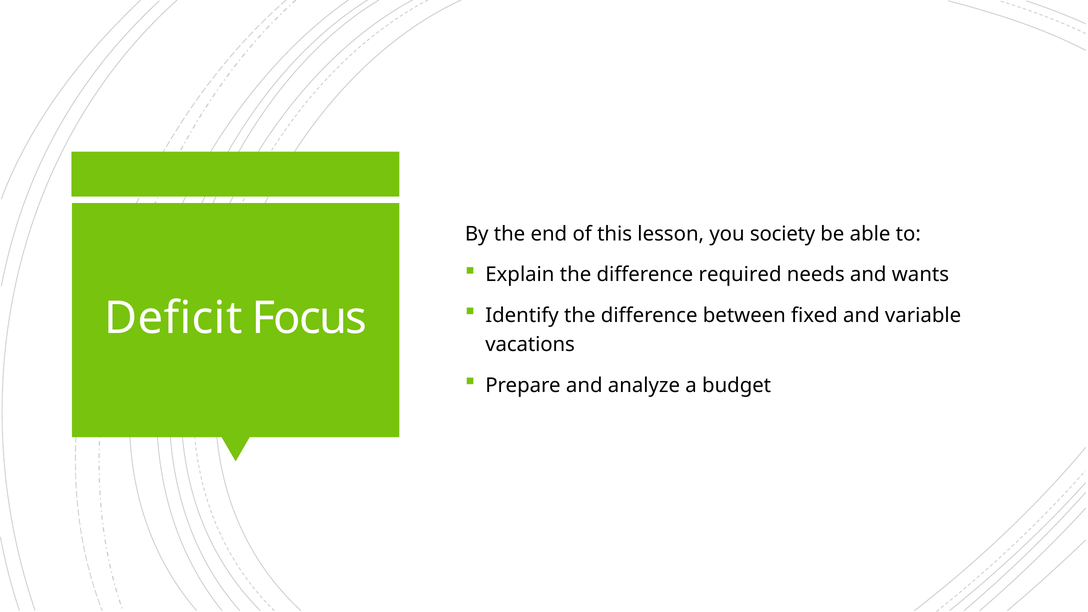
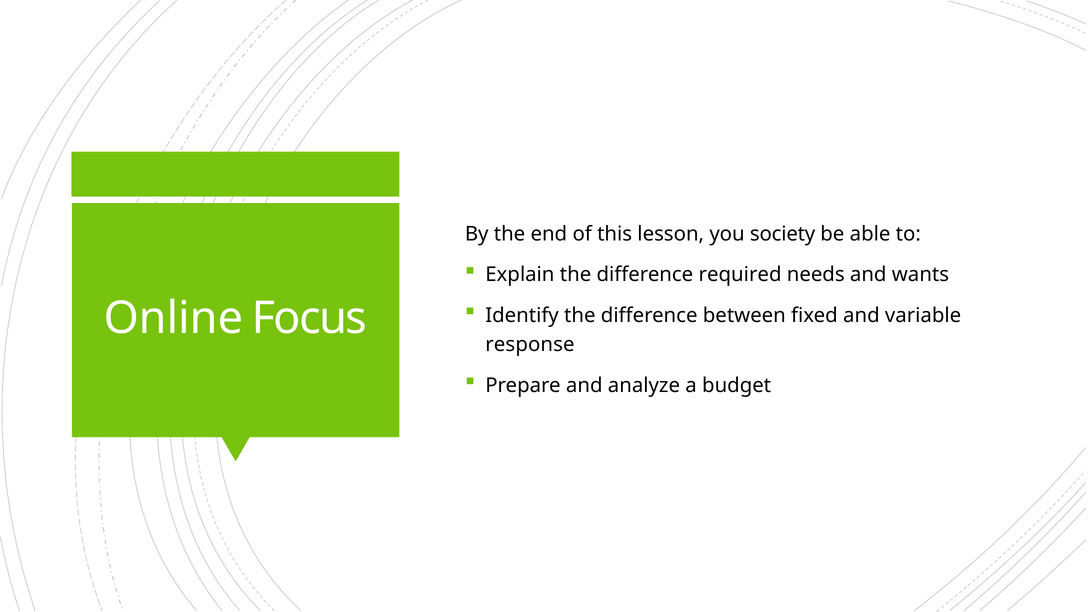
Deficit: Deficit -> Online (174, 318)
vacations: vacations -> response (530, 345)
